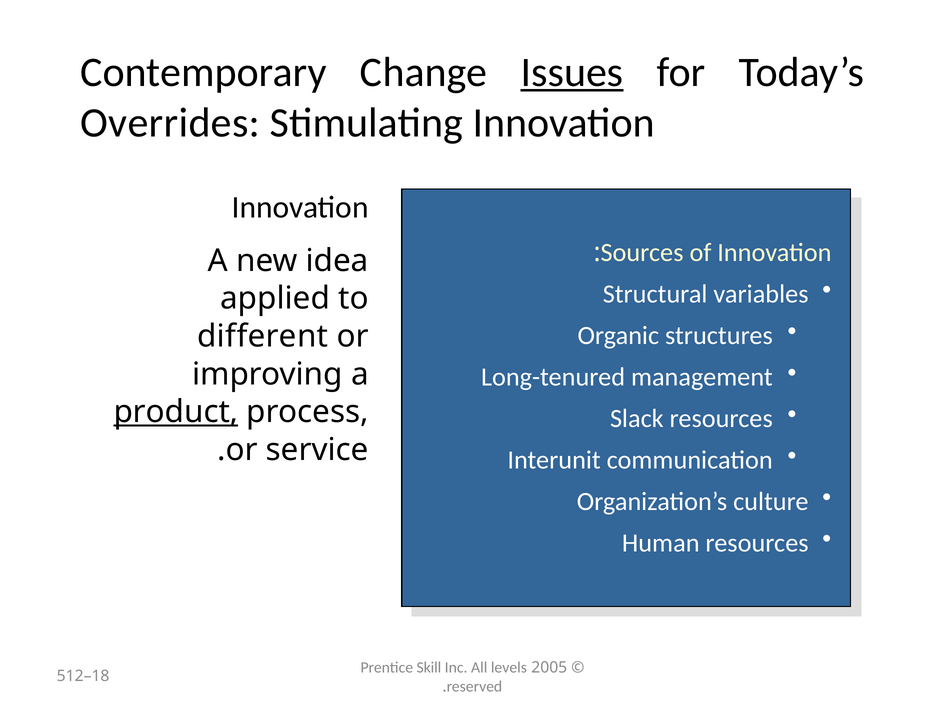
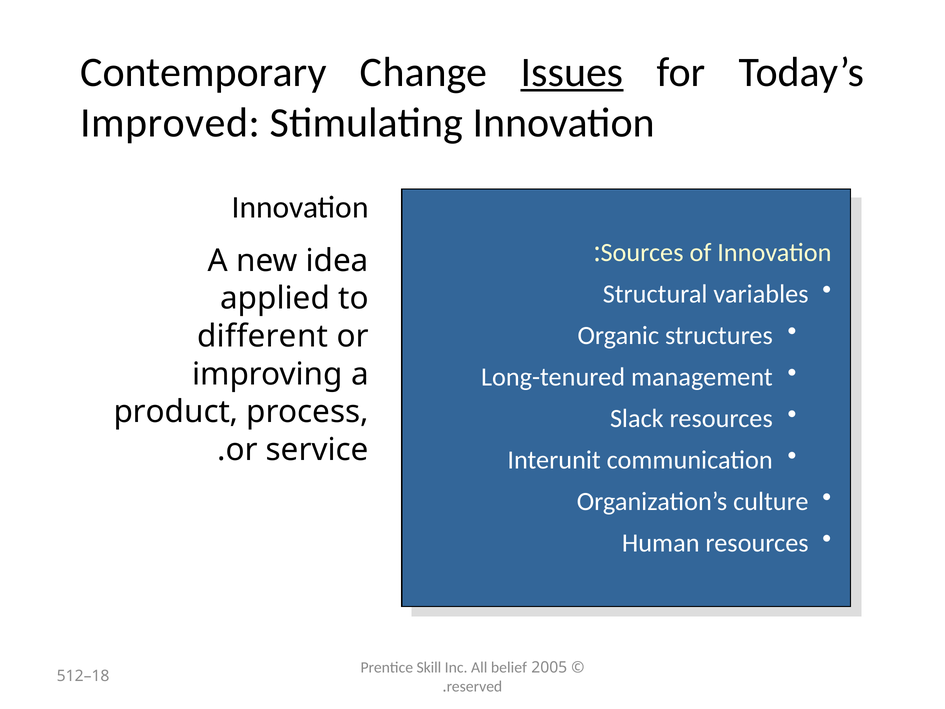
Overrides: Overrides -> Improved (170, 123)
product underline: present -> none (176, 412)
levels: levels -> belief (509, 667)
